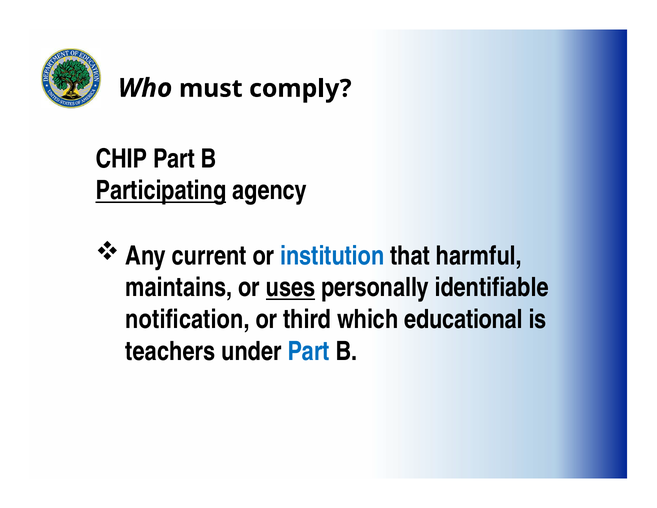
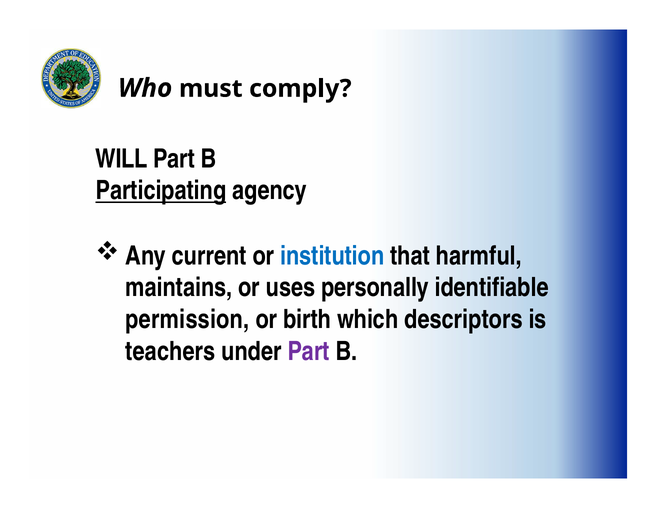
CHIP: CHIP -> WILL (121, 159)
uses underline: present -> none (291, 287)
notification: notification -> permission (187, 319)
third: third -> birth (307, 319)
educational: educational -> descriptors (463, 319)
Part colour: blue -> purple (309, 351)
